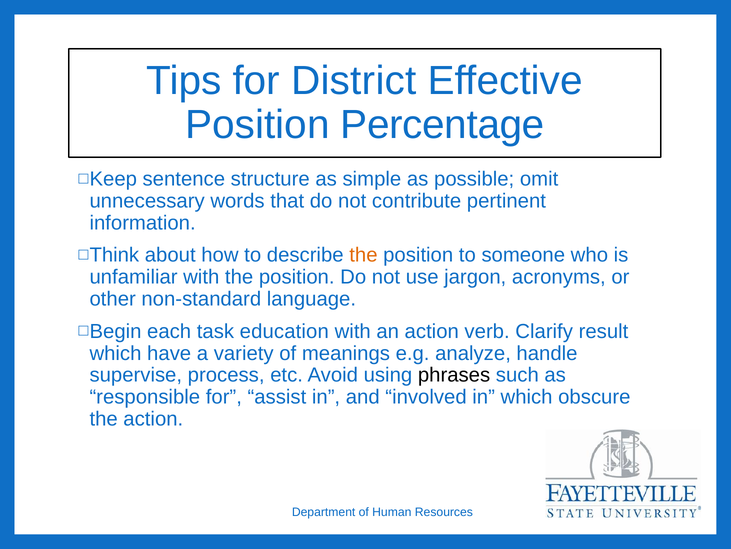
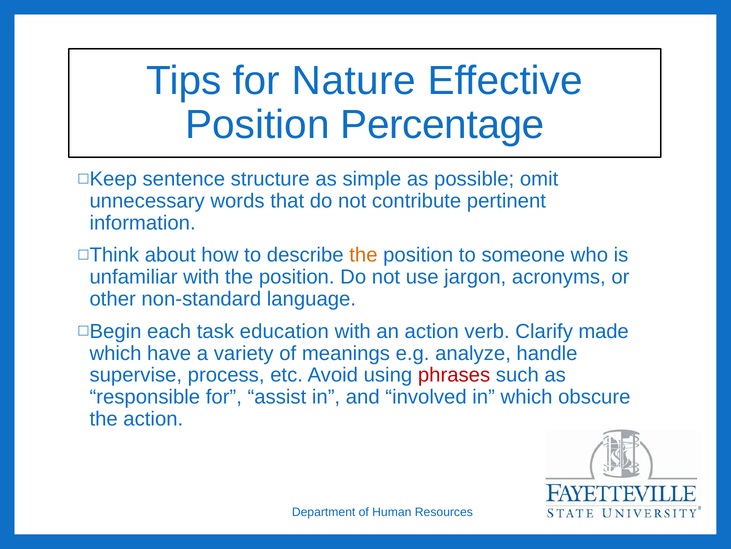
District: District -> Nature (354, 81)
result: result -> made (604, 331)
phrases colour: black -> red (454, 375)
